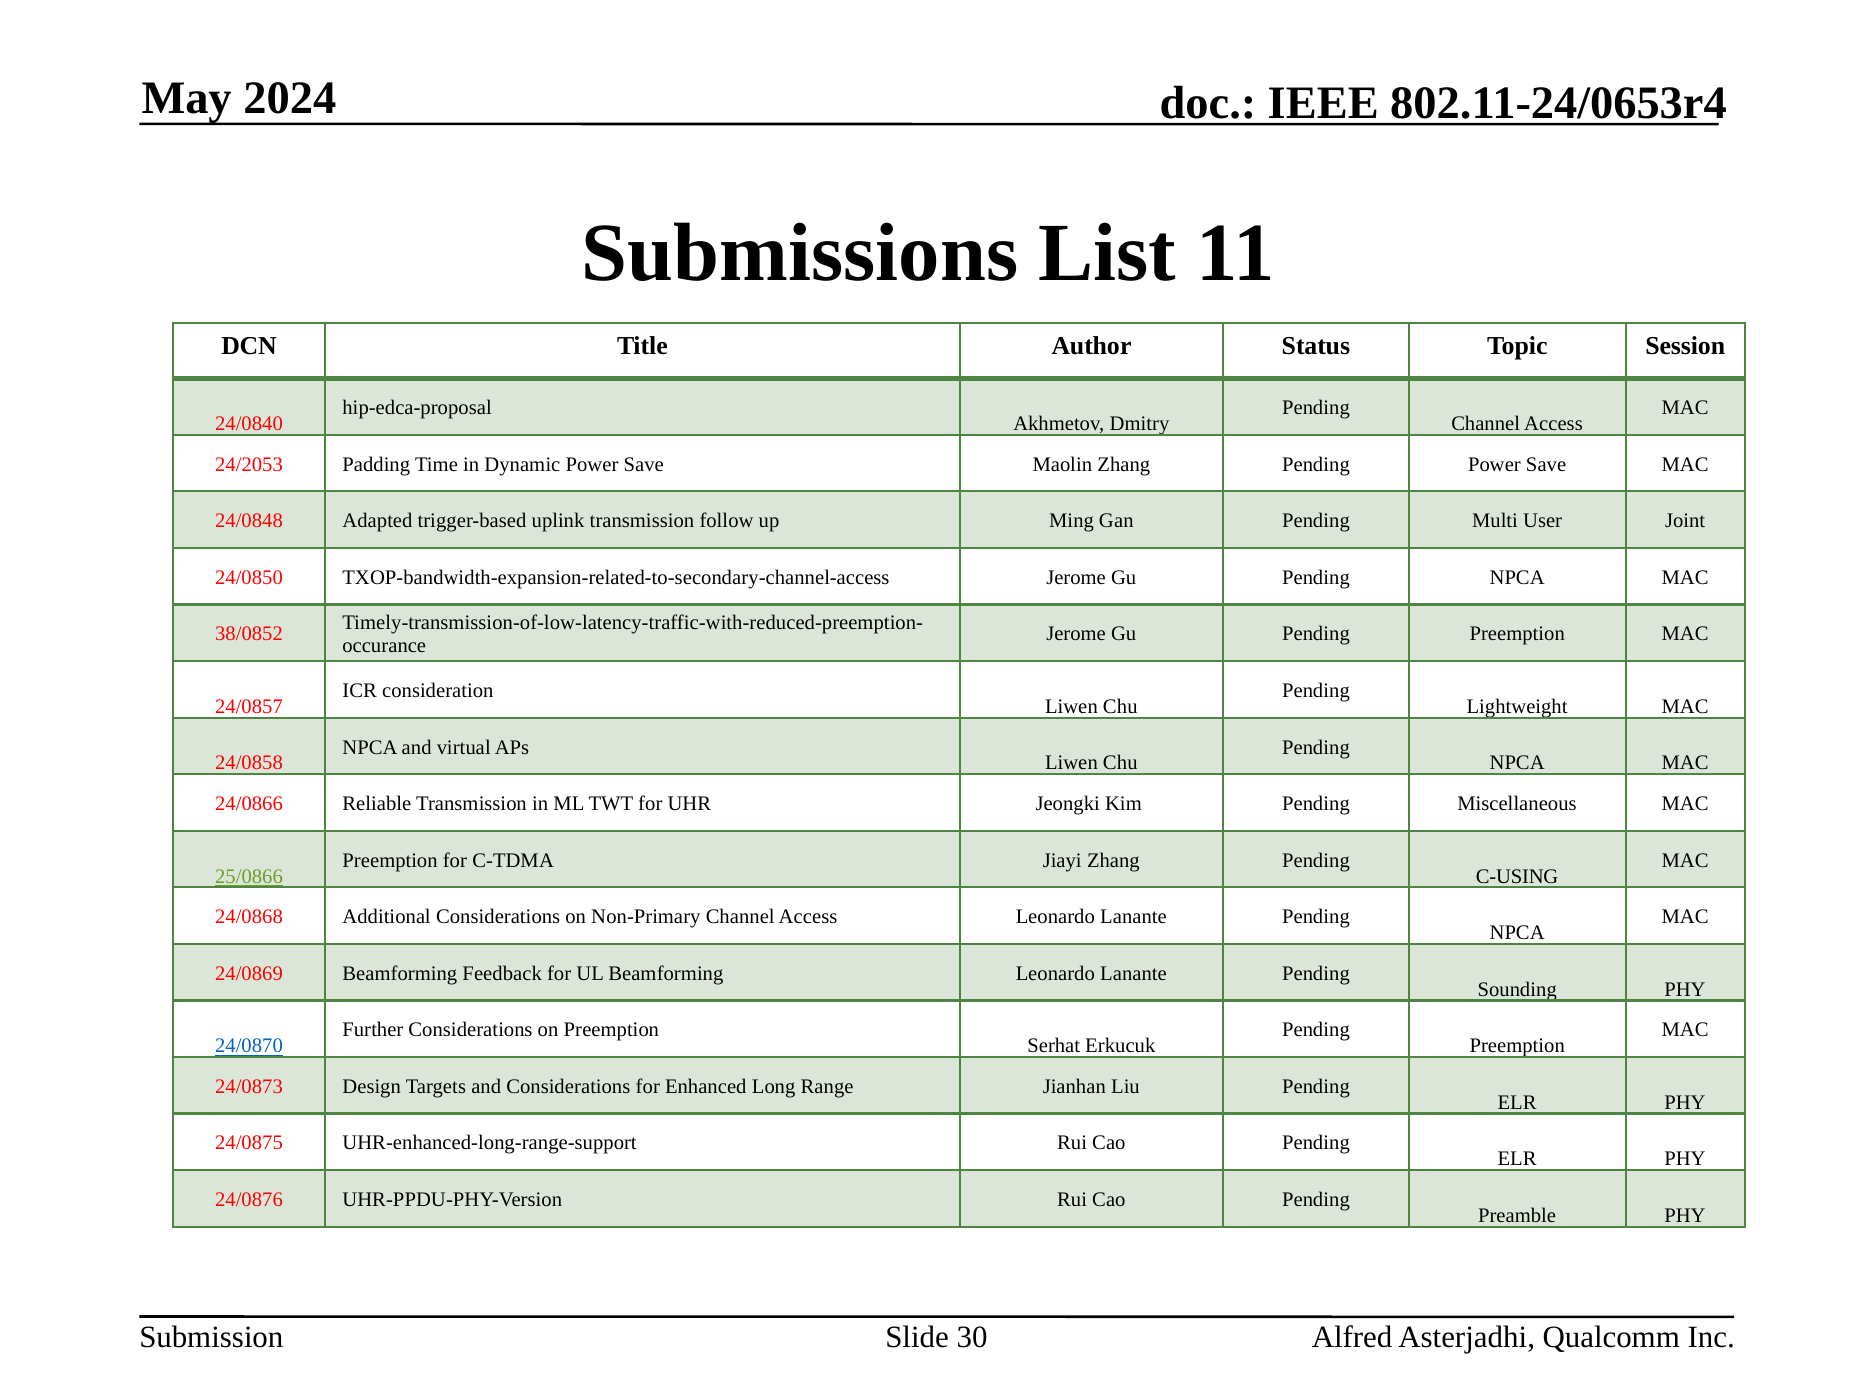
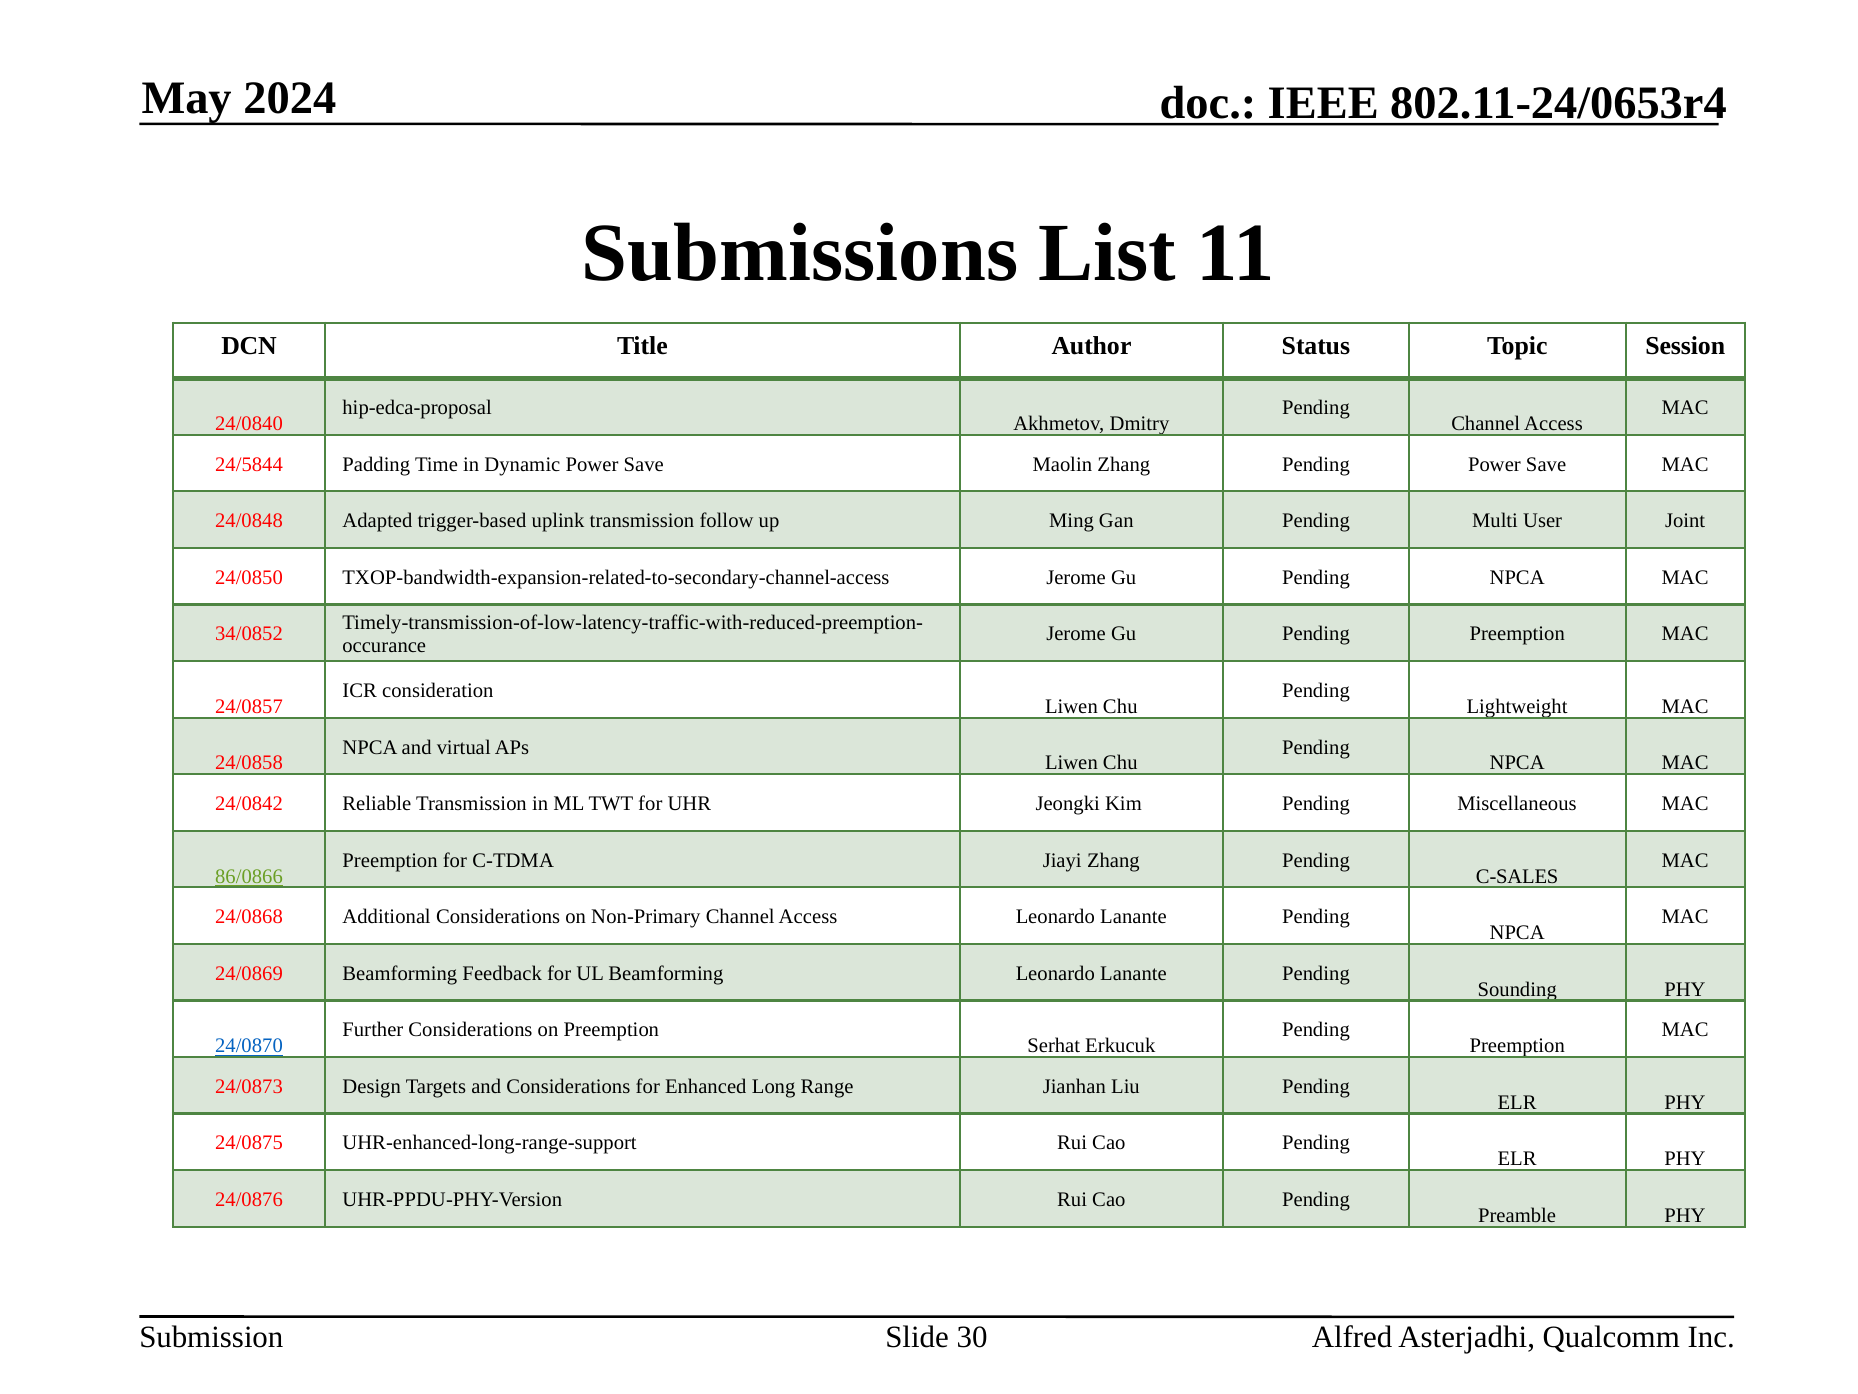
24/2053: 24/2053 -> 24/5844 (249, 464)
38/0852: 38/0852 -> 34/0852 (249, 634)
24/0866: 24/0866 -> 24/0842 (249, 803)
25/0866: 25/0866 -> 86/0866 (249, 876)
C-USING: C-USING -> C-SALES (1517, 876)
